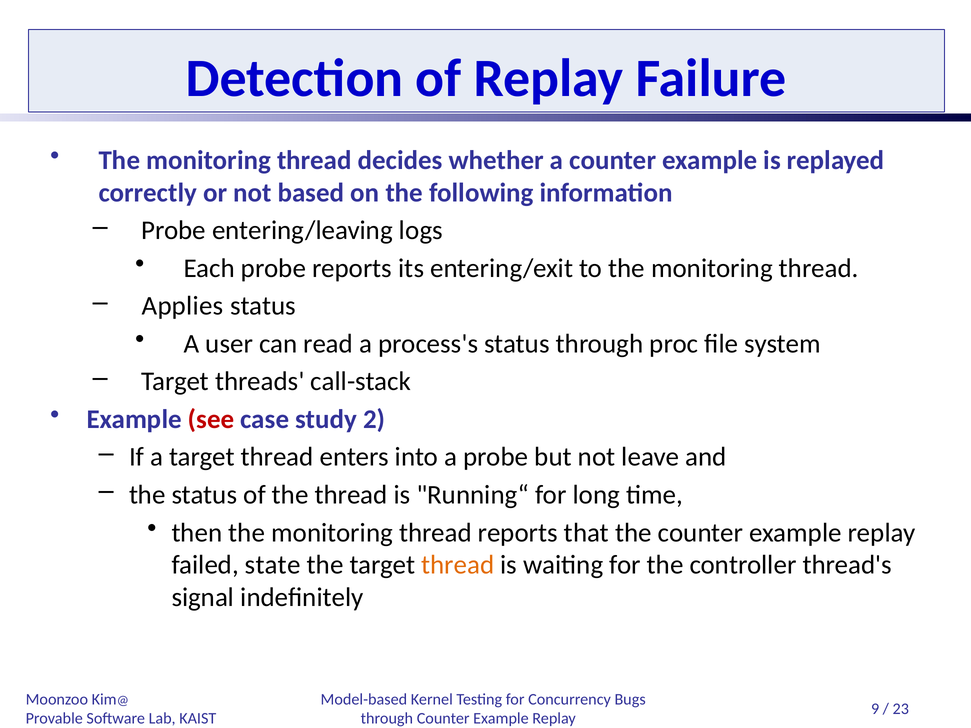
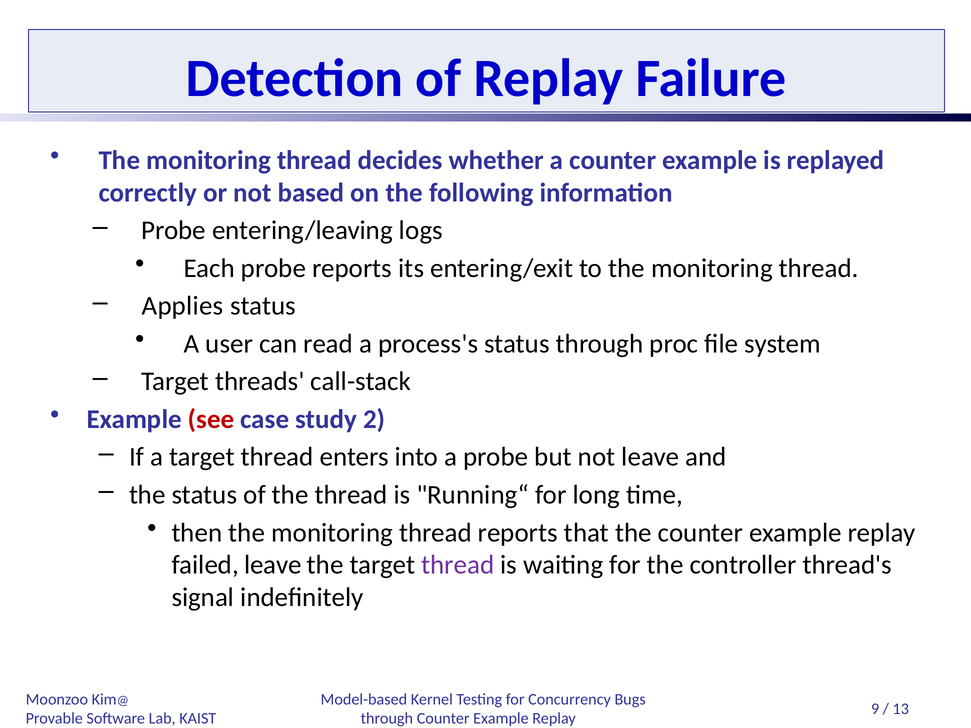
failed state: state -> leave (273, 565)
thread colour: orange -> purple (458, 565)
23: 23 -> 13 (901, 709)
